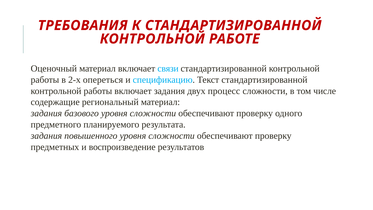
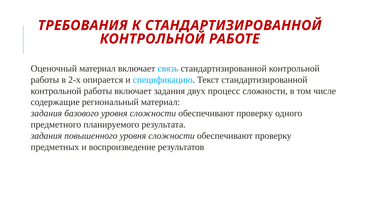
связи: связи -> связь (168, 68)
опереться: опереться -> опирается (103, 80)
